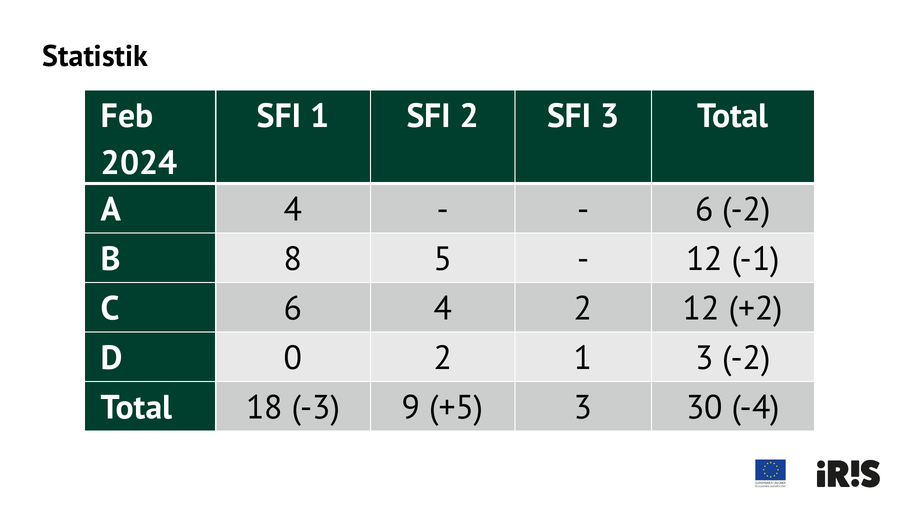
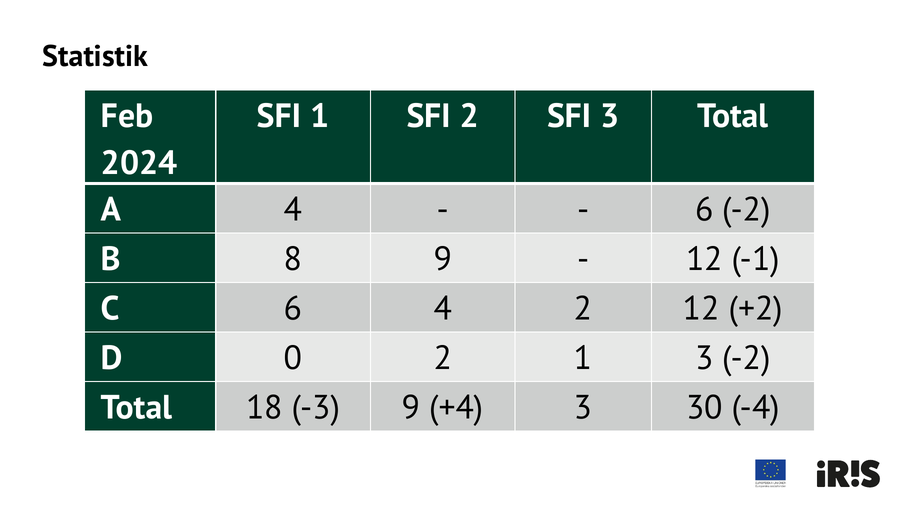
8 5: 5 -> 9 (443, 259)
+5: +5 -> +4 (456, 408)
